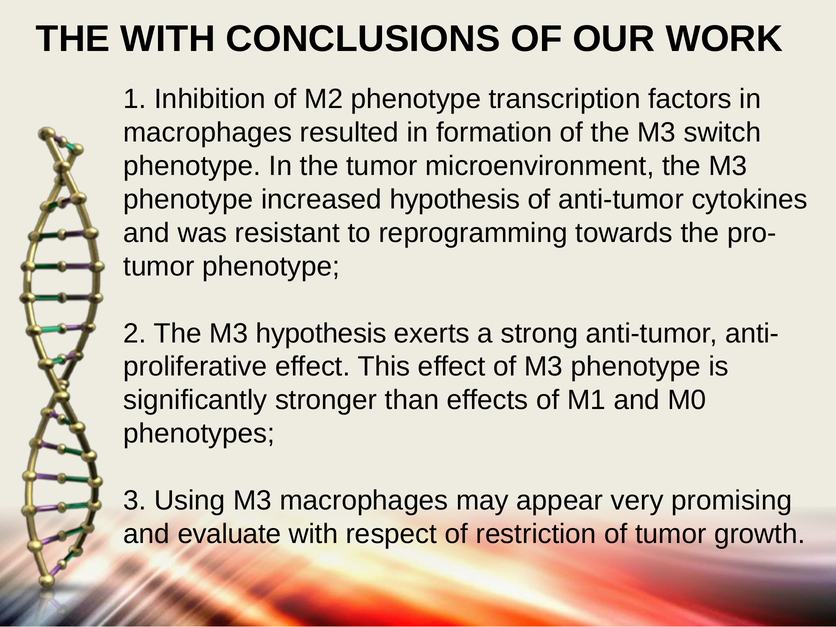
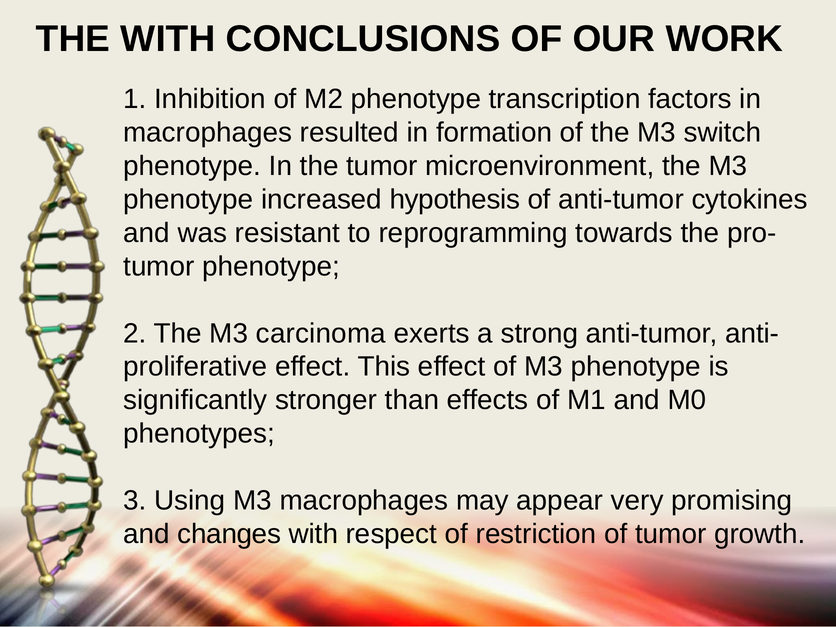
M3 hypothesis: hypothesis -> carcinoma (321, 333)
evaluate: evaluate -> changes (229, 534)
